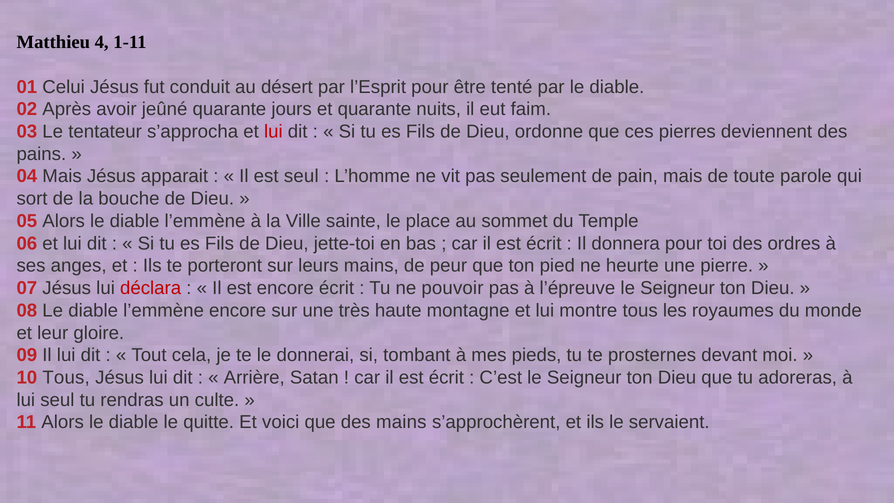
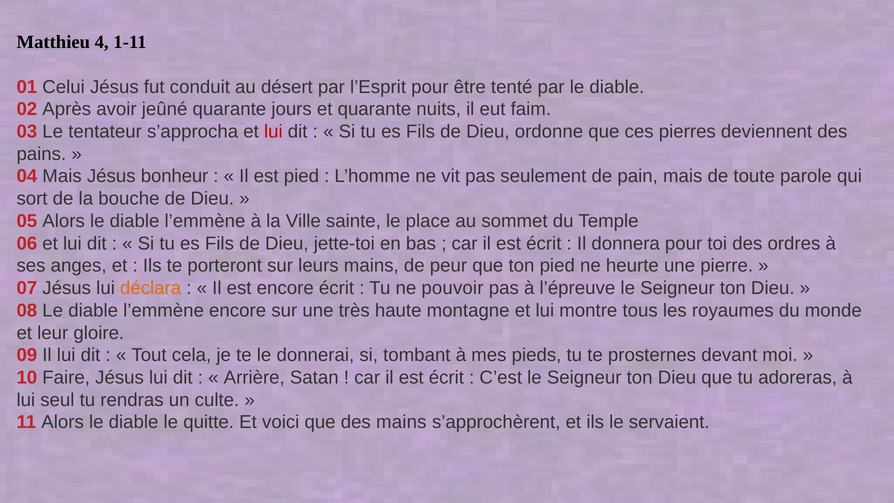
apparait: apparait -> bonheur (175, 176)
est seul: seul -> pied (301, 176)
déclara colour: red -> orange (151, 288)
10 Tous: Tous -> Faire (66, 378)
